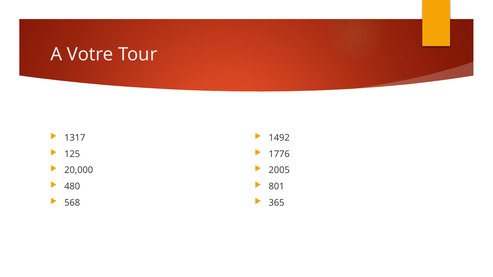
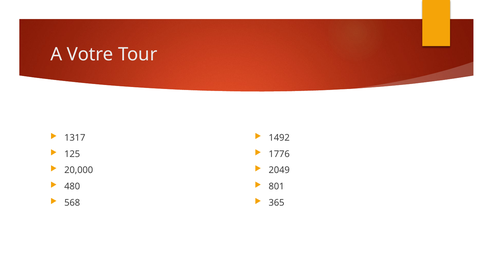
2005: 2005 -> 2049 (279, 170)
